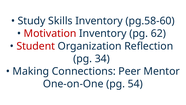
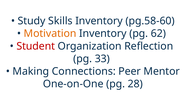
Motivation colour: red -> orange (50, 33)
34: 34 -> 33 (102, 59)
54: 54 -> 28 (135, 84)
